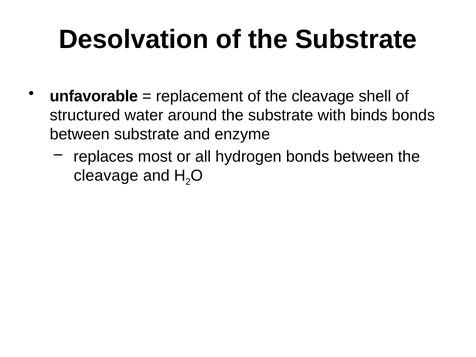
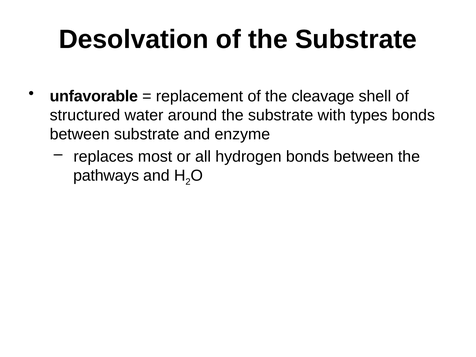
binds: binds -> types (369, 115)
cleavage: cleavage -> pathways (106, 176)
